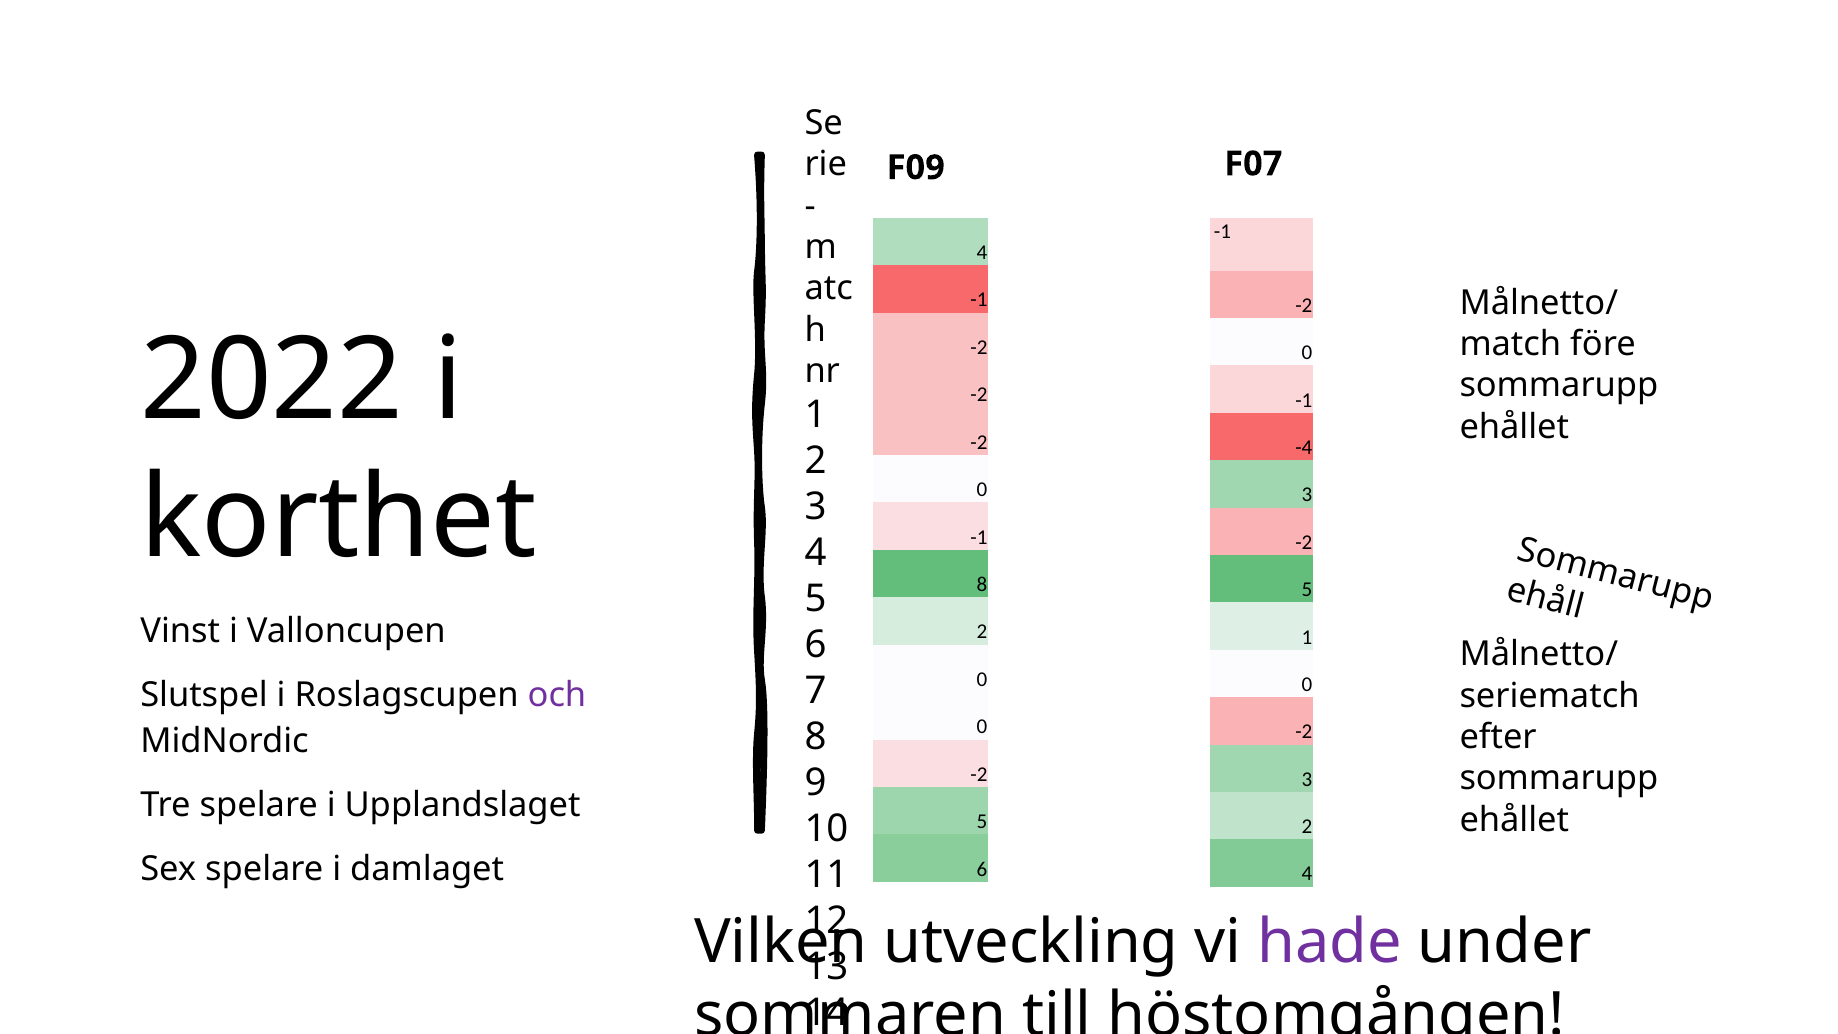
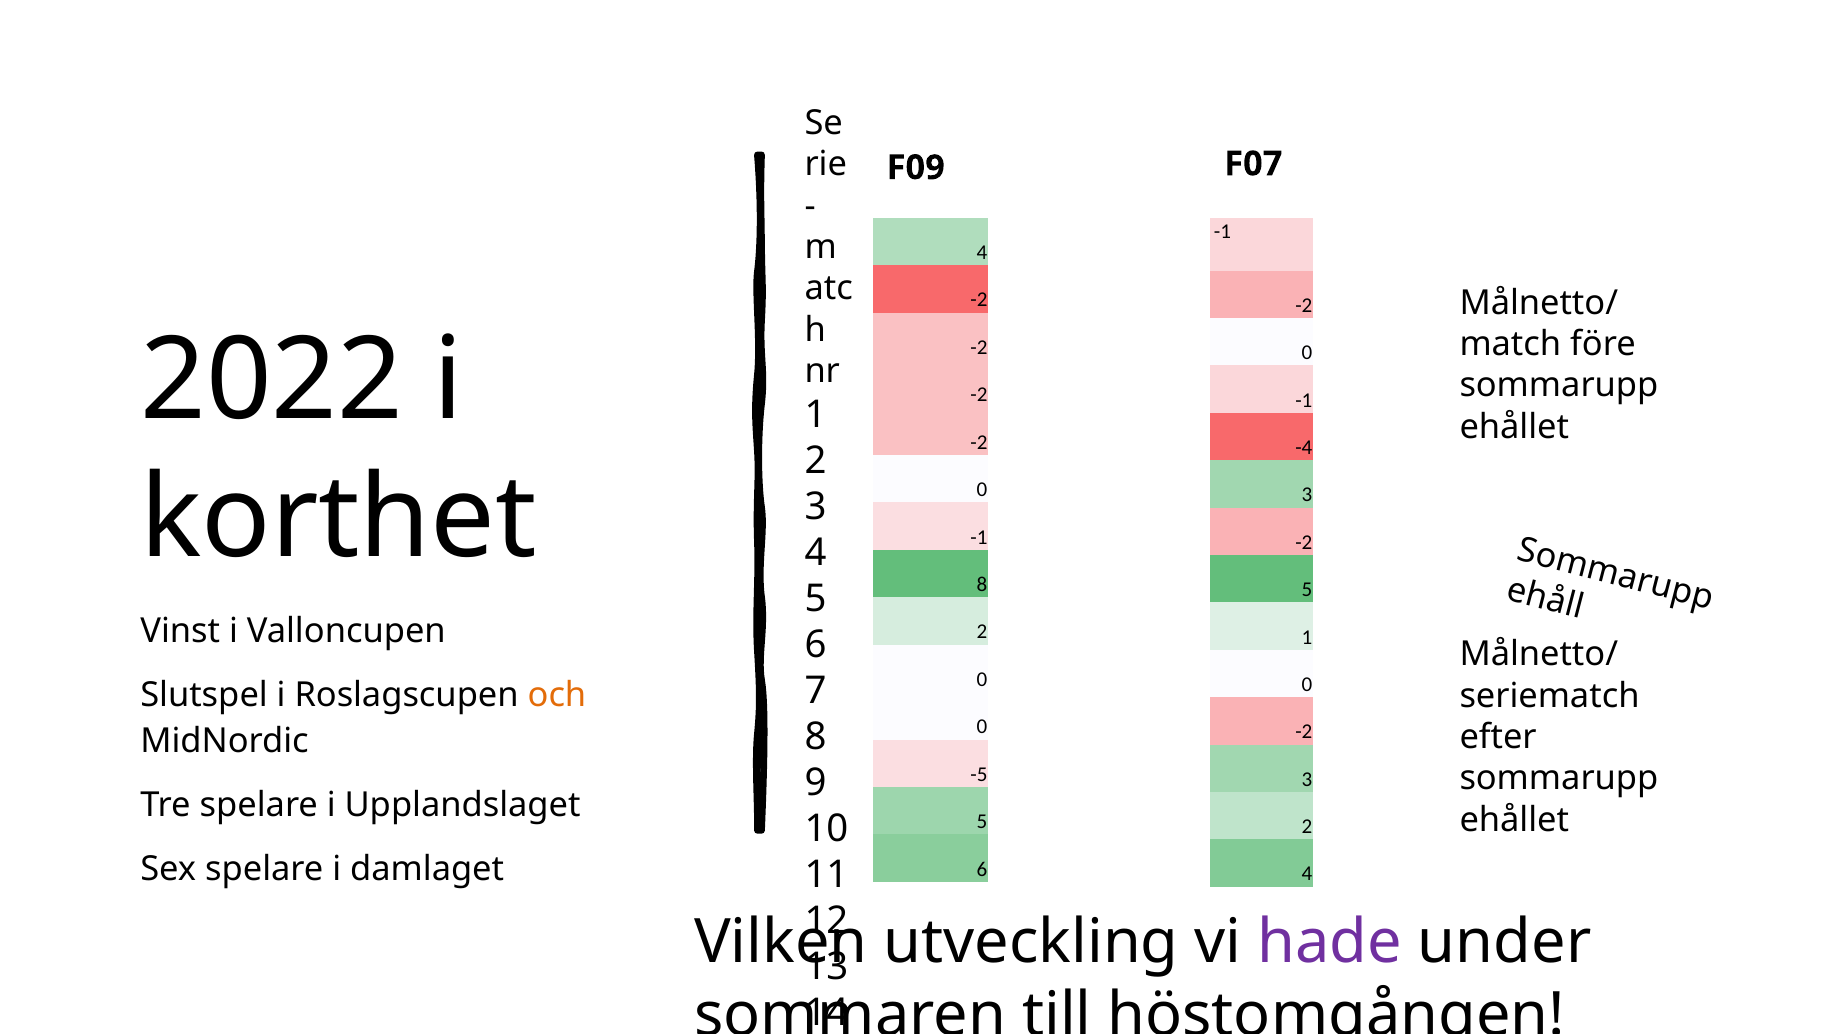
-1: -1 -> -2 (979, 300)
och colour: purple -> orange (557, 695)
-2: -2 -> -5 (979, 774)
